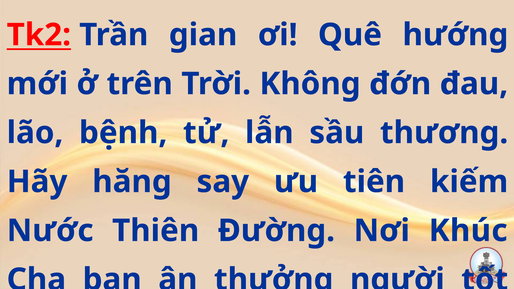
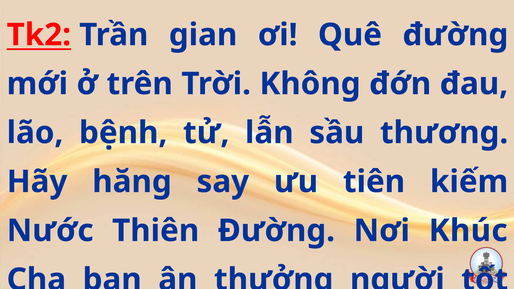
Quê hướng: hướng -> đường (455, 35)
